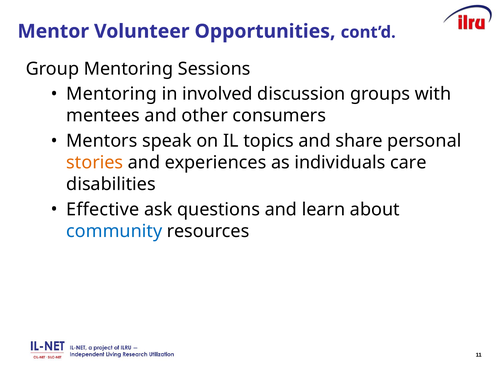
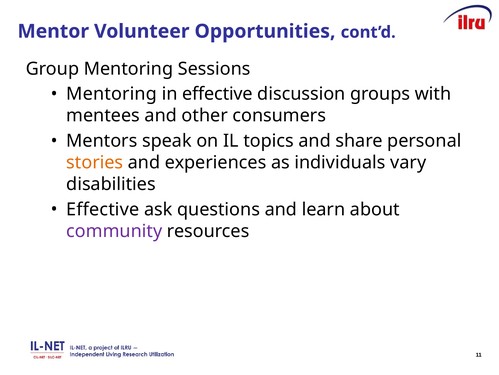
in involved: involved -> effective (218, 94)
care: care -> vary (408, 162)
community colour: blue -> purple (114, 231)
